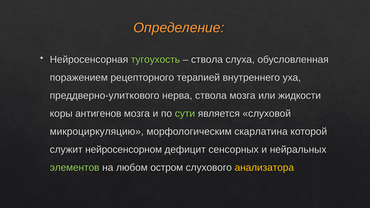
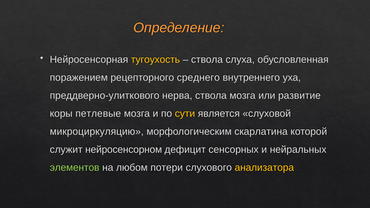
тугоухость colour: light green -> yellow (155, 60)
терапией: терапией -> среднего (198, 78)
жидкости: жидкости -> развитие (299, 96)
антигенов: антигенов -> петлевые (98, 114)
сути colour: light green -> yellow (185, 114)
остром: остром -> потери (167, 168)
